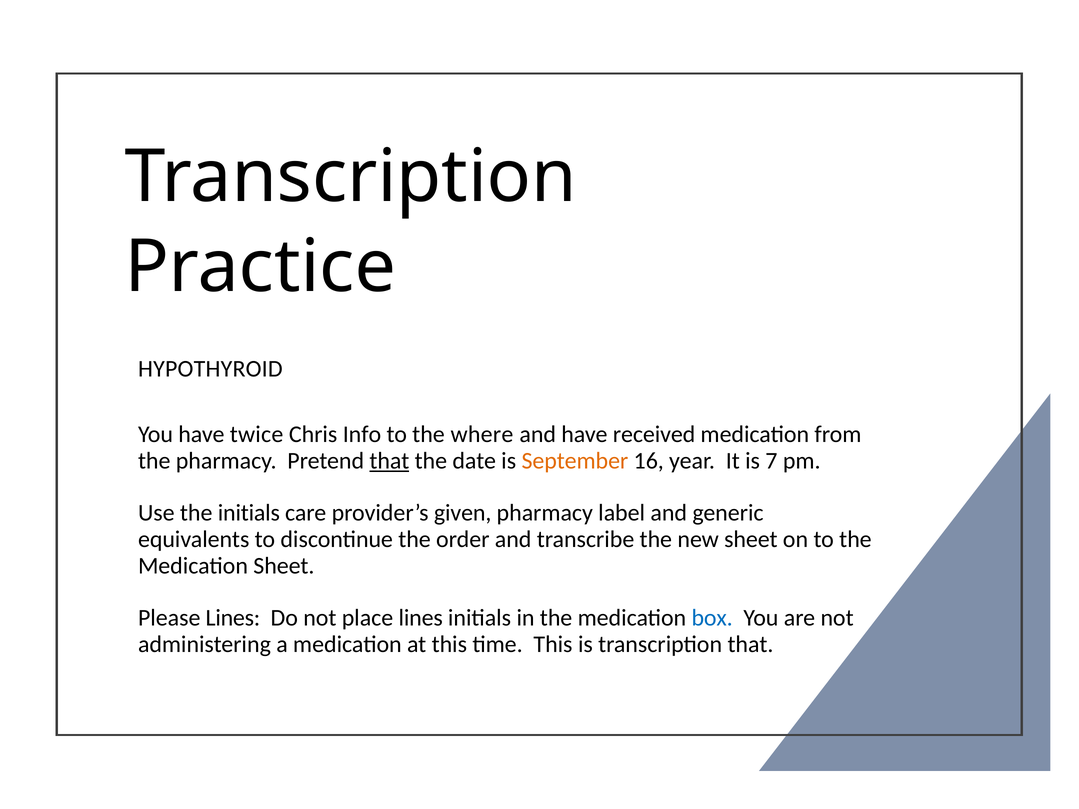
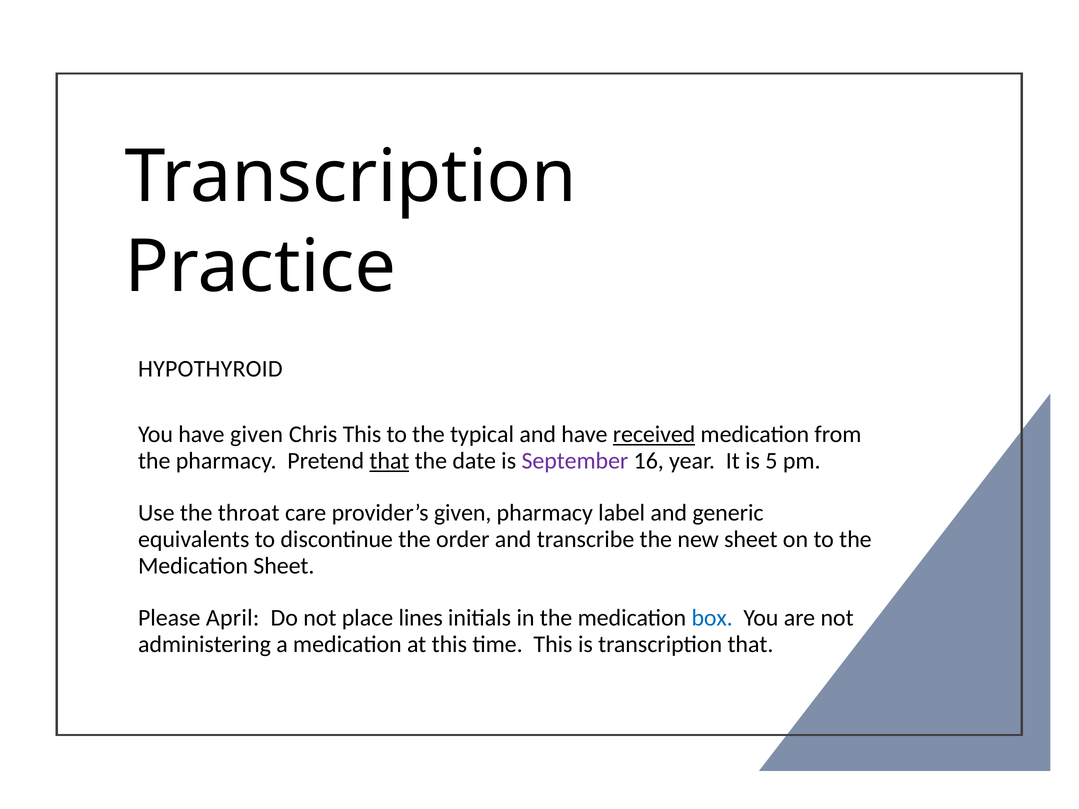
have twice: twice -> given (257, 435)
Chris Info: Info -> This (362, 435)
where: where -> typical (482, 435)
received underline: none -> present (654, 435)
September colour: orange -> purple (575, 461)
7: 7 -> 5 (771, 461)
the initials: initials -> throat (249, 513)
Please Lines: Lines -> April (233, 618)
